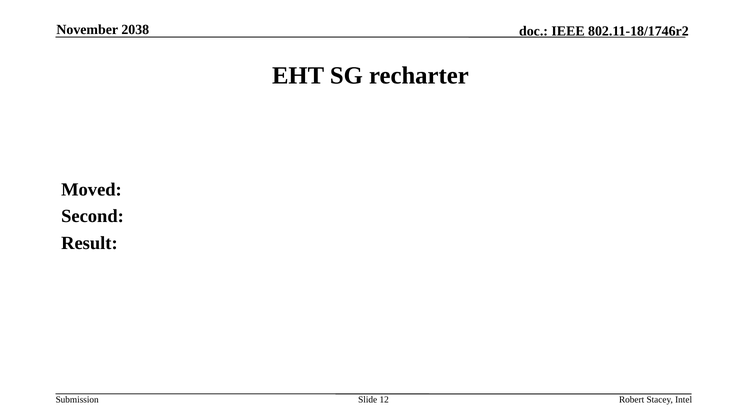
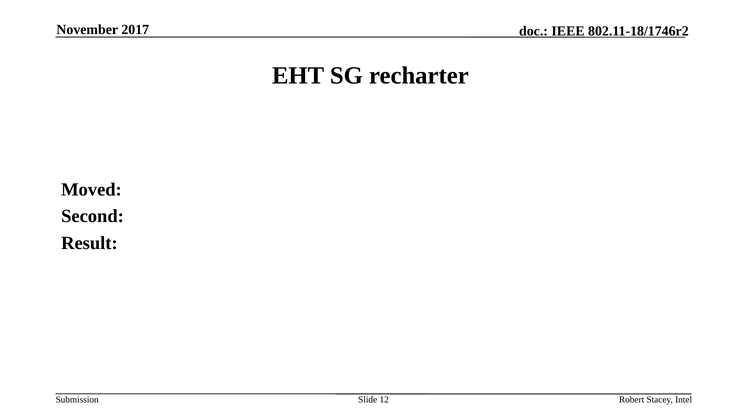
2038: 2038 -> 2017 (135, 29)
